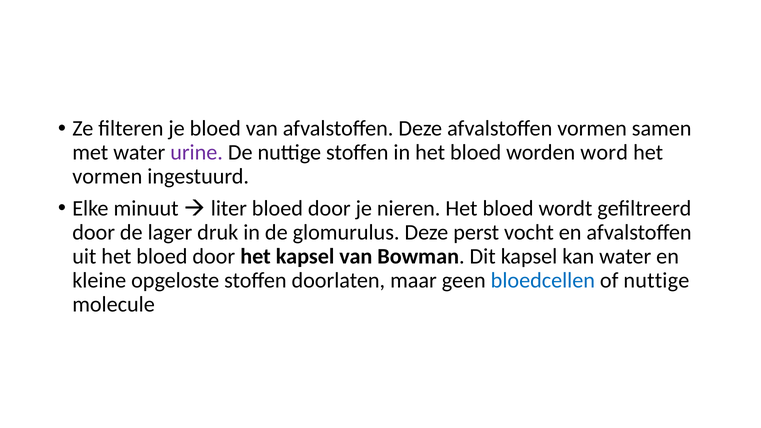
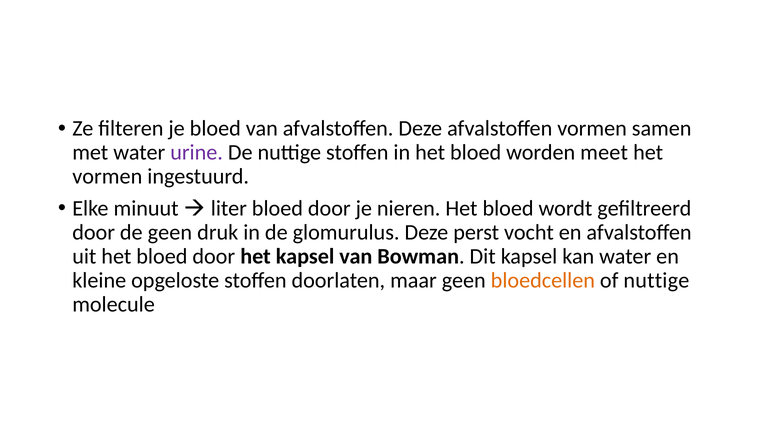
word: word -> meet (604, 153)
de lager: lager -> geen (170, 232)
bloedcellen colour: blue -> orange (543, 280)
